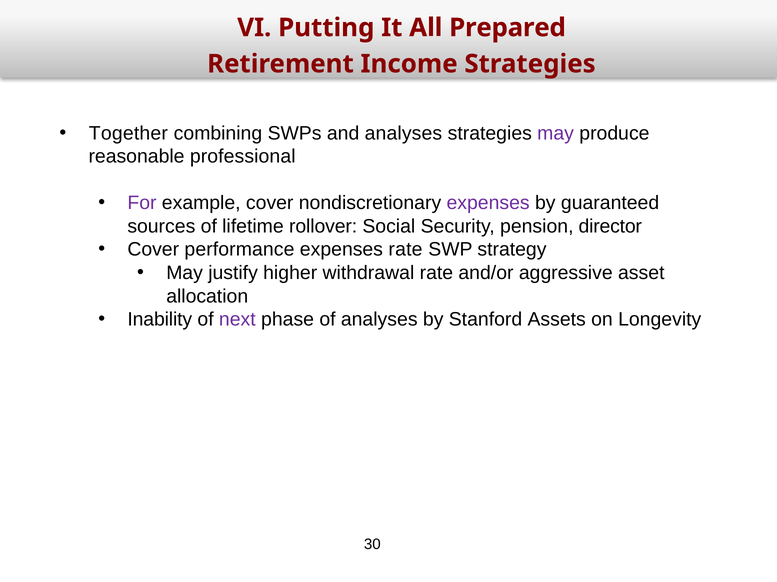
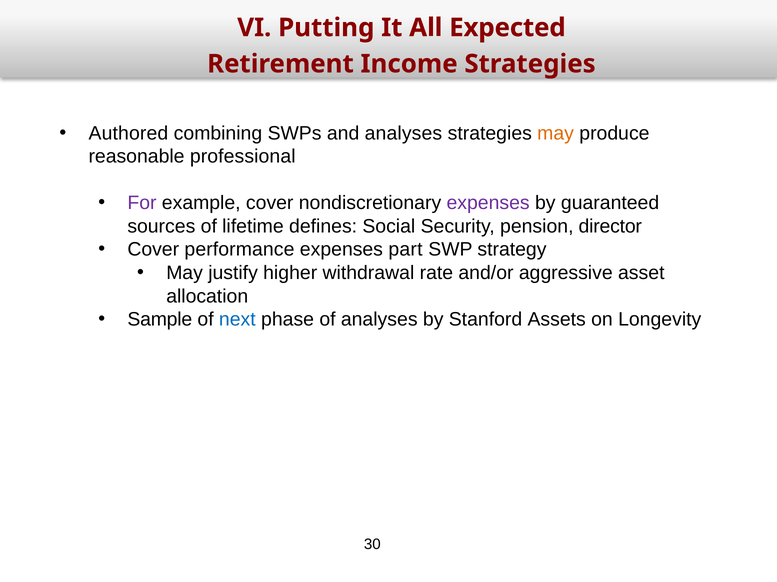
Prepared: Prepared -> Expected (507, 28)
Together: Together -> Authored (128, 133)
may colour: purple -> orange (556, 133)
rollover: rollover -> defines (323, 227)
expenses rate: rate -> part (405, 250)
Inability: Inability -> Sample (160, 320)
next colour: purple -> blue (237, 320)
